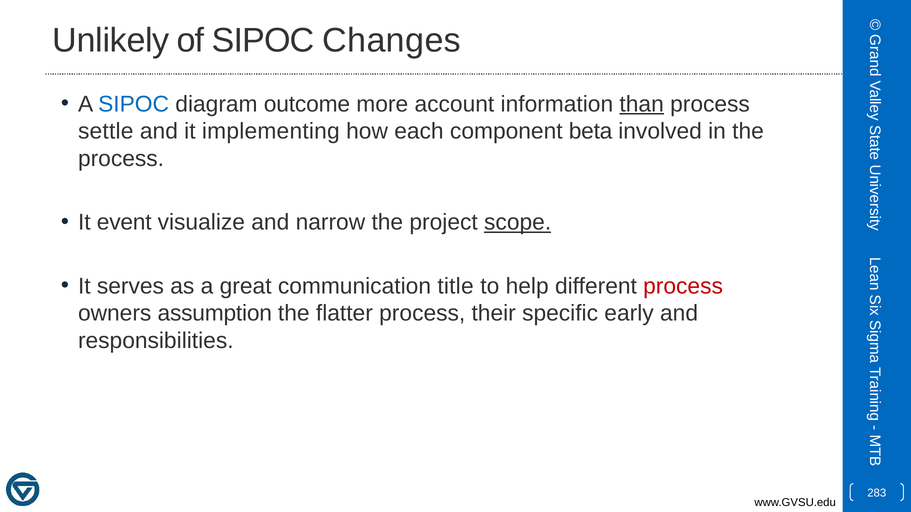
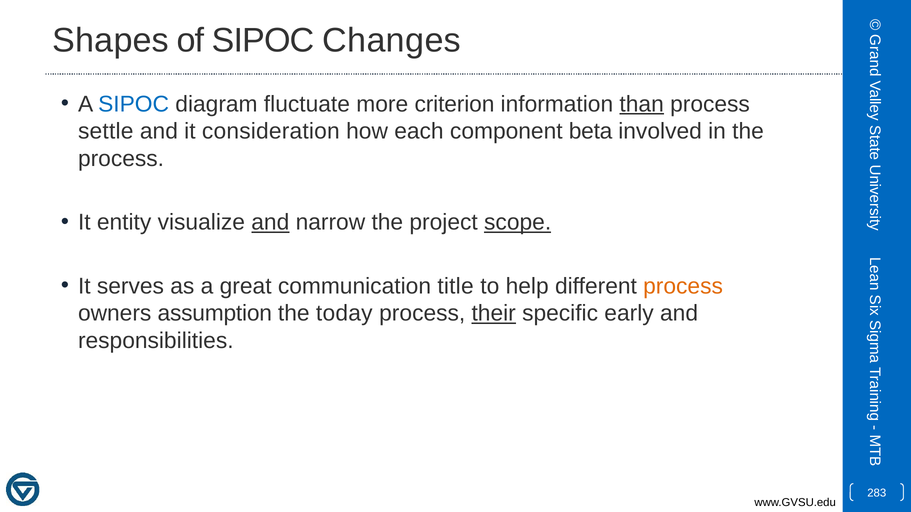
Unlikely: Unlikely -> Shapes (111, 41)
outcome: outcome -> fluctuate (307, 104)
account: account -> criterion (454, 104)
implementing: implementing -> consideration (271, 131)
event: event -> entity (124, 222)
and underline: none -> present (270, 222)
process colour: red -> orange (683, 286)
flatter: flatter -> today (344, 314)
their underline: none -> present (494, 314)
